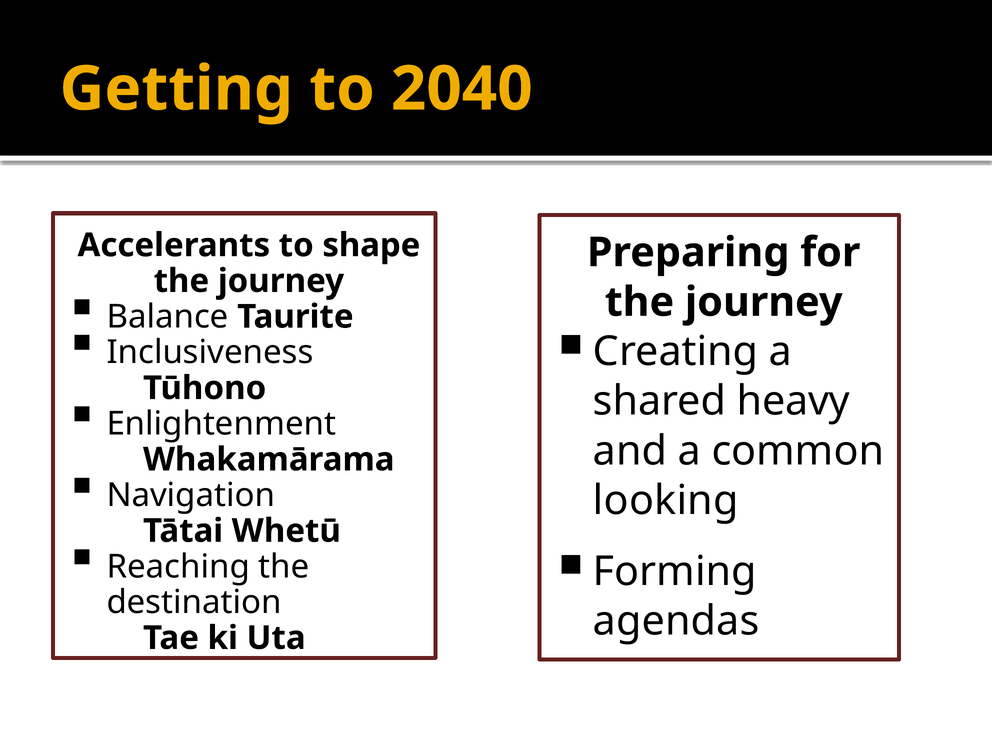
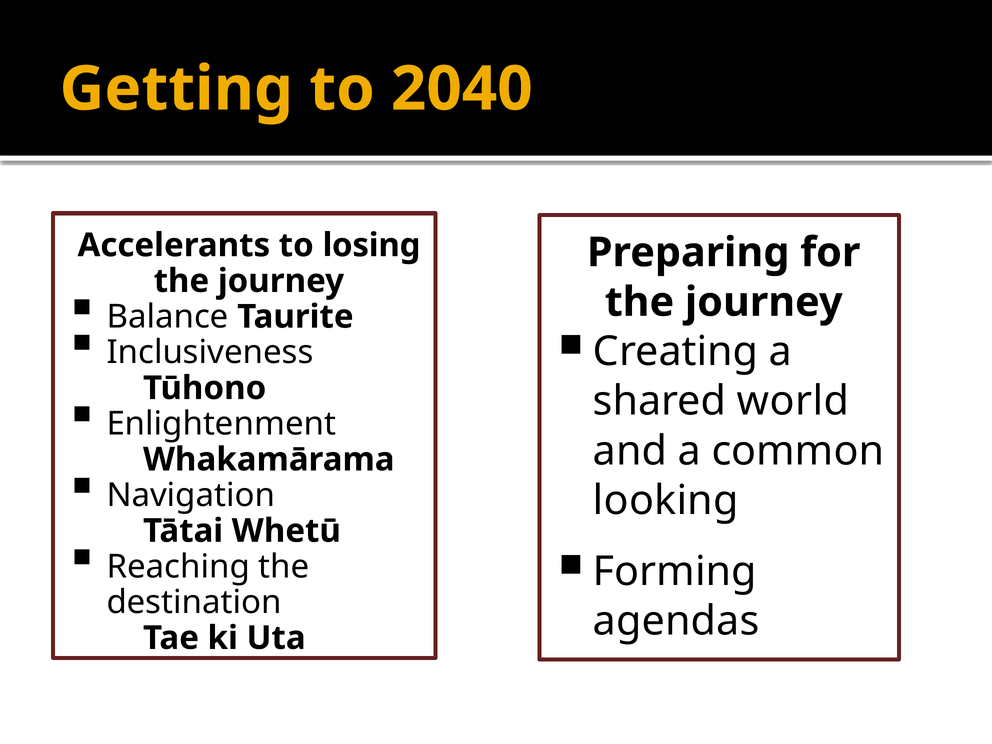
shape: shape -> losing (371, 245)
heavy: heavy -> world (793, 401)
